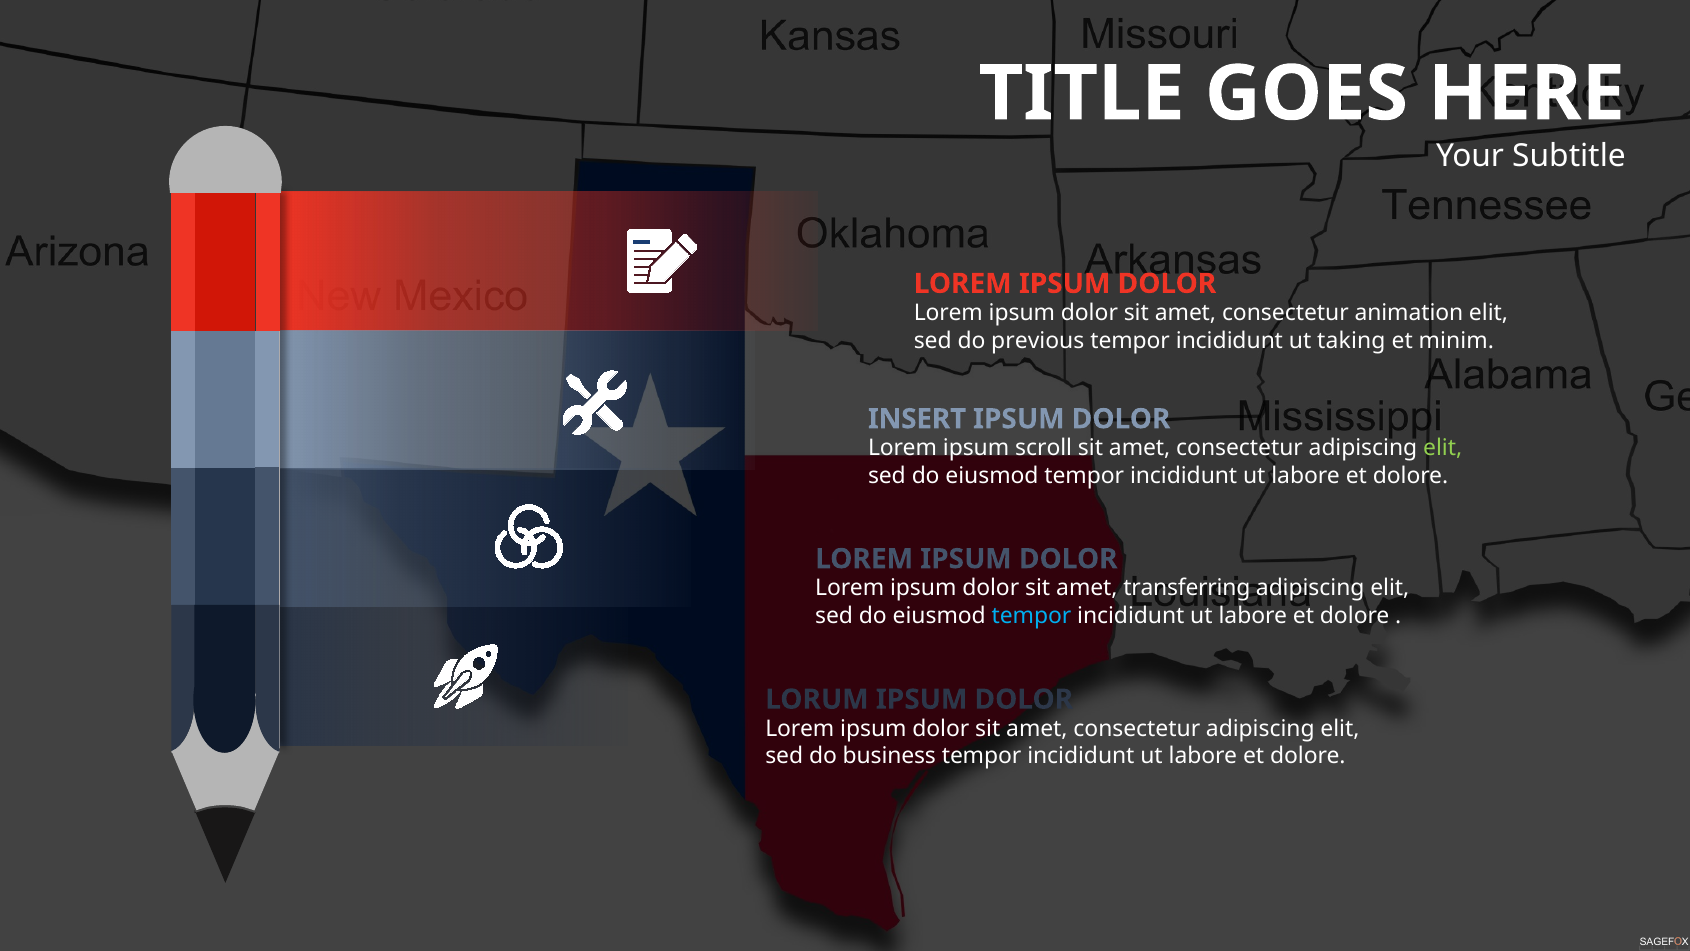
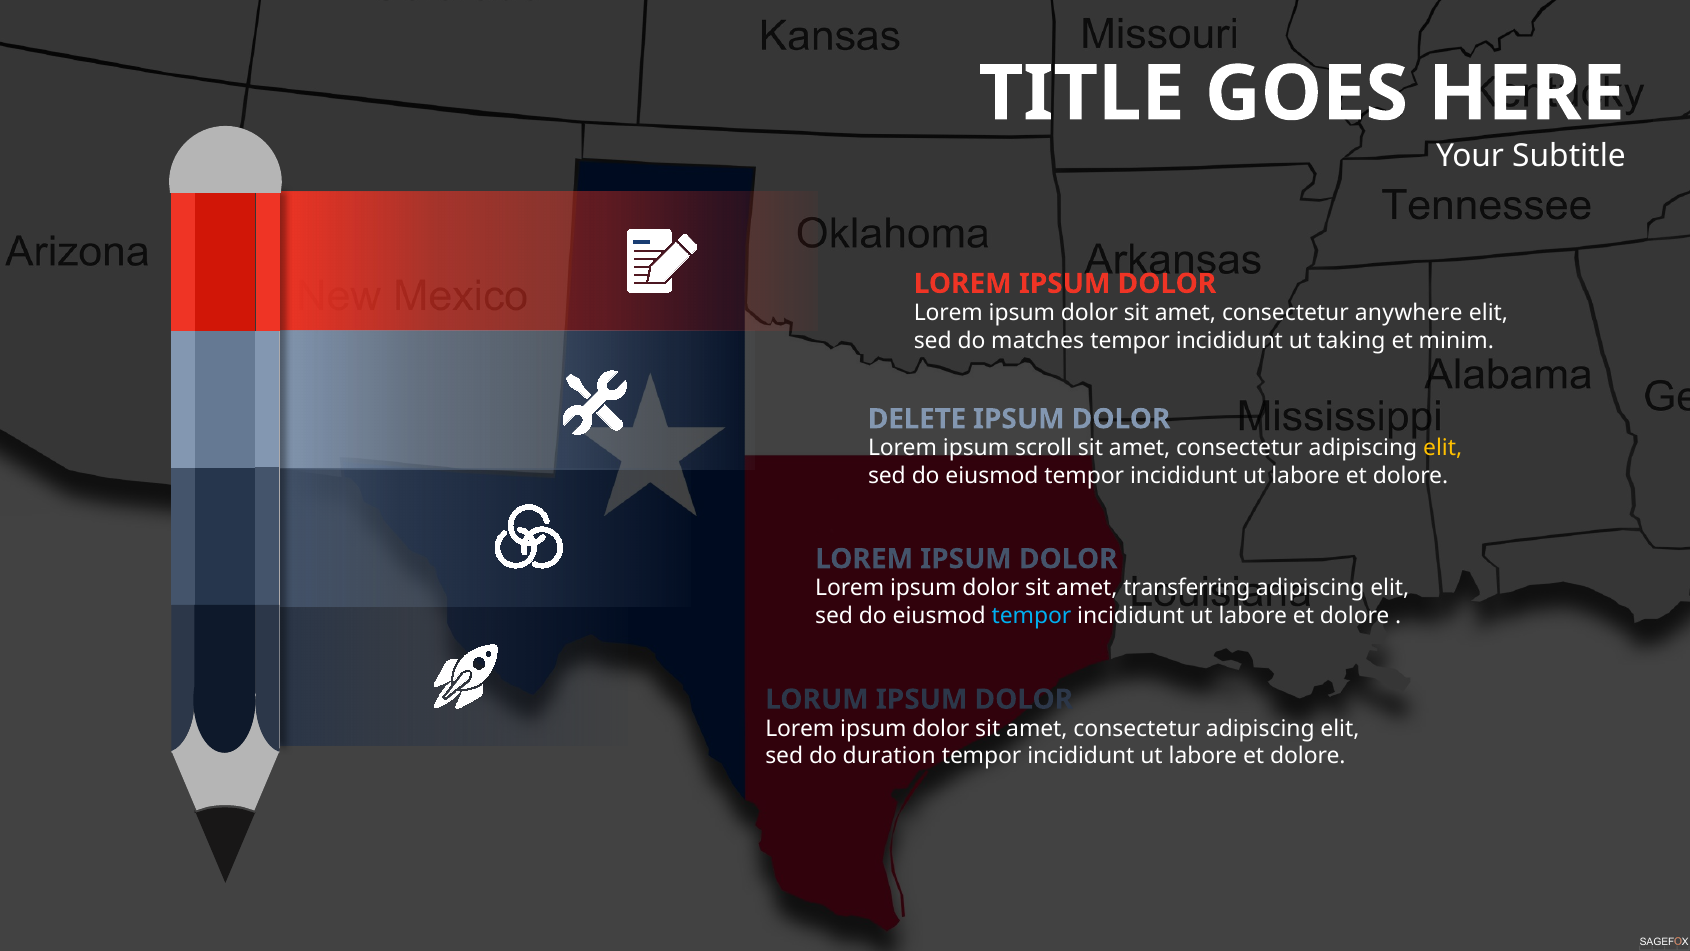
animation: animation -> anywhere (1409, 313)
previous: previous -> matches (1038, 340)
INSERT: INSERT -> DELETE (917, 419)
elit colour: light green -> yellow (1443, 448)
business: business -> duration (889, 756)
